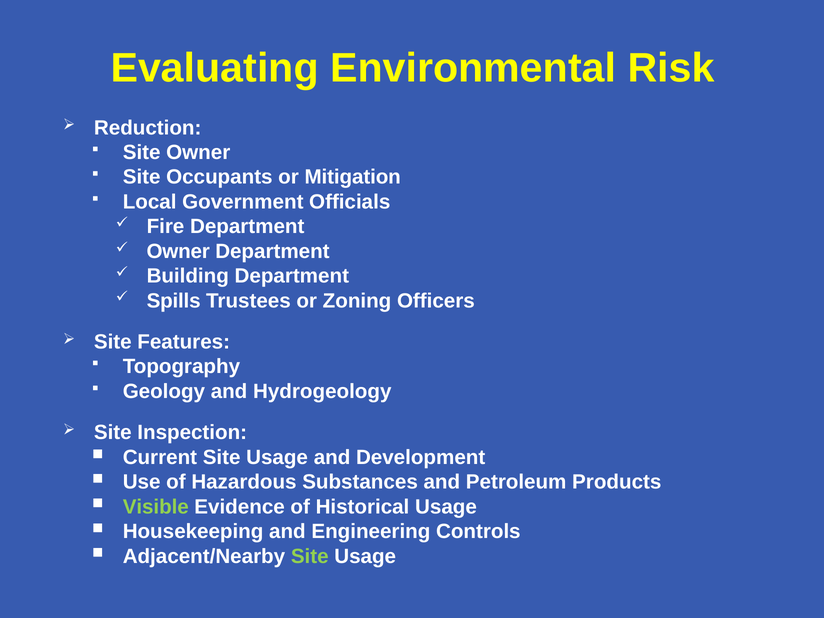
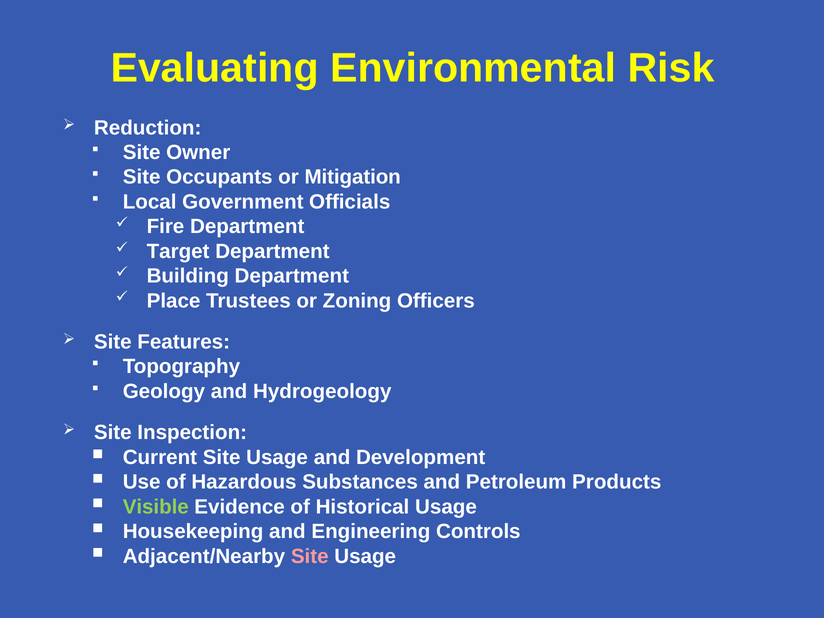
Owner: Owner -> Target (178, 251)
Spills: Spills -> Place (174, 301)
Site colour: light green -> pink (310, 556)
